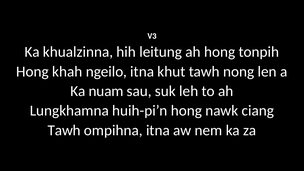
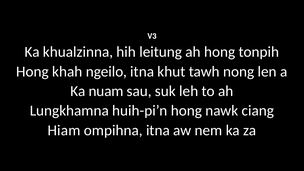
Tawh: Tawh -> Hiam (64, 130)
